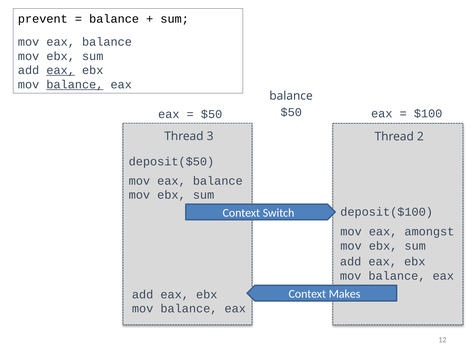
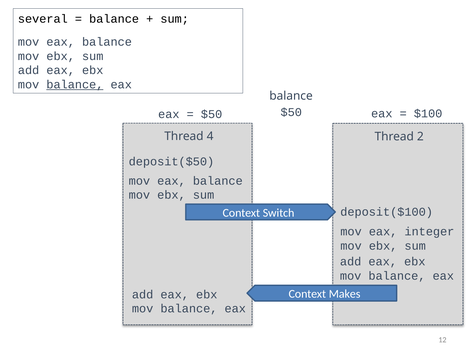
prevent: prevent -> several (43, 19)
eax underline: present -> none (61, 70)
3: 3 -> 4 (210, 136)
amongst: amongst -> integer (429, 232)
